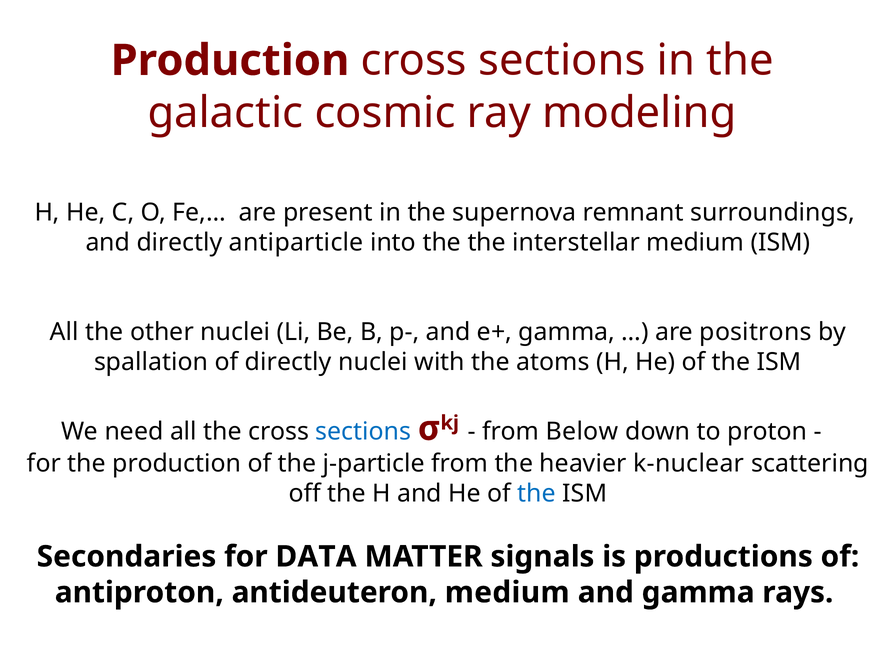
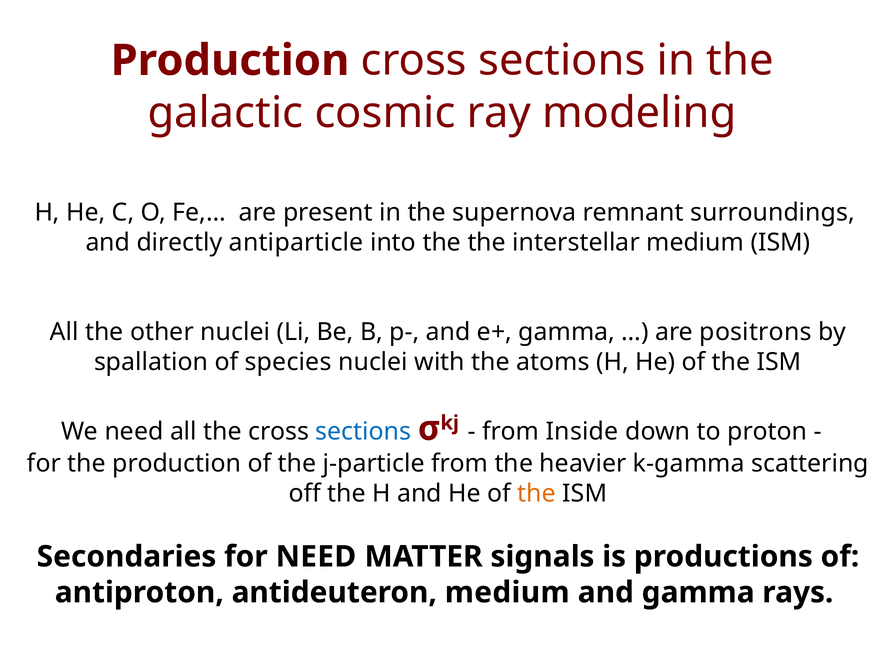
of directly: directly -> species (288, 362)
Below: Below -> Inside (582, 432)
k-nuclear: k-nuclear -> k-gamma (689, 464)
the colour: blue -> orange (537, 494)
for DATA: DATA -> NEED (316, 557)
